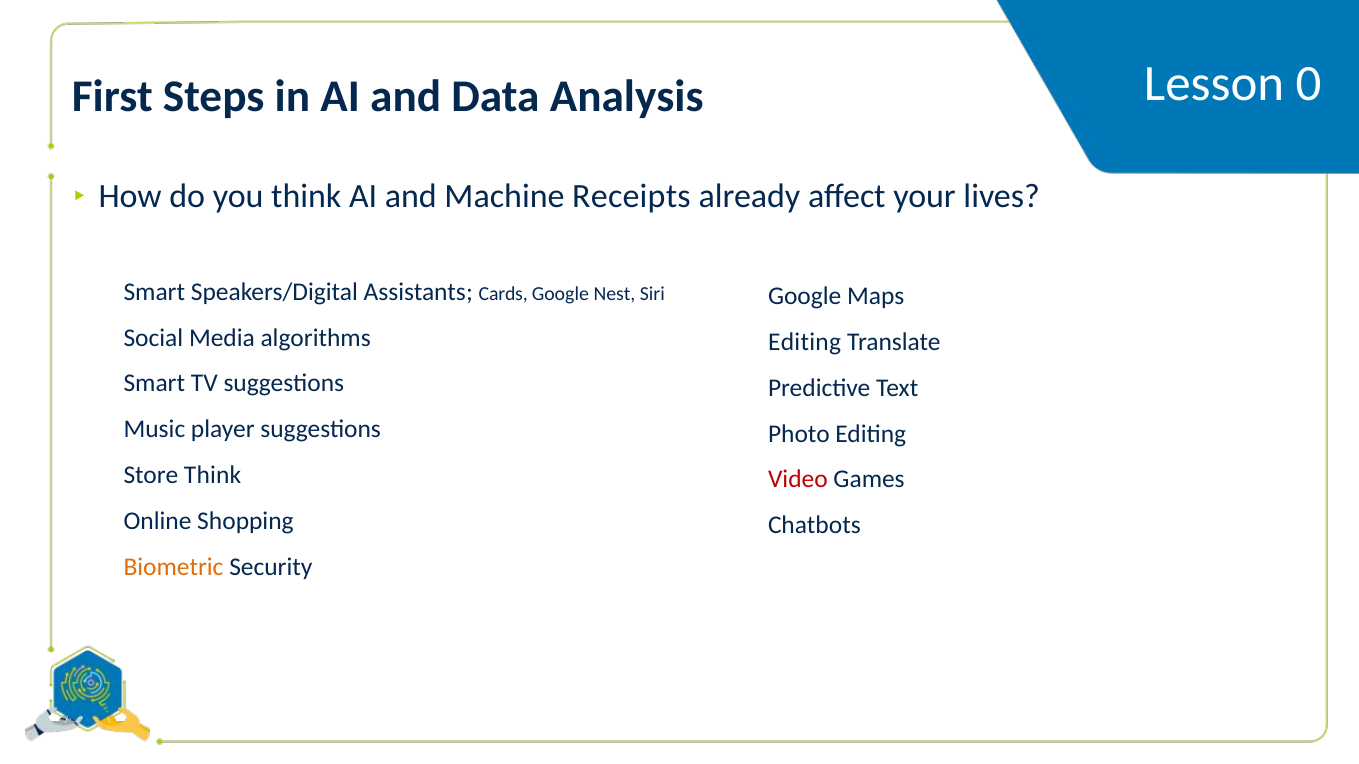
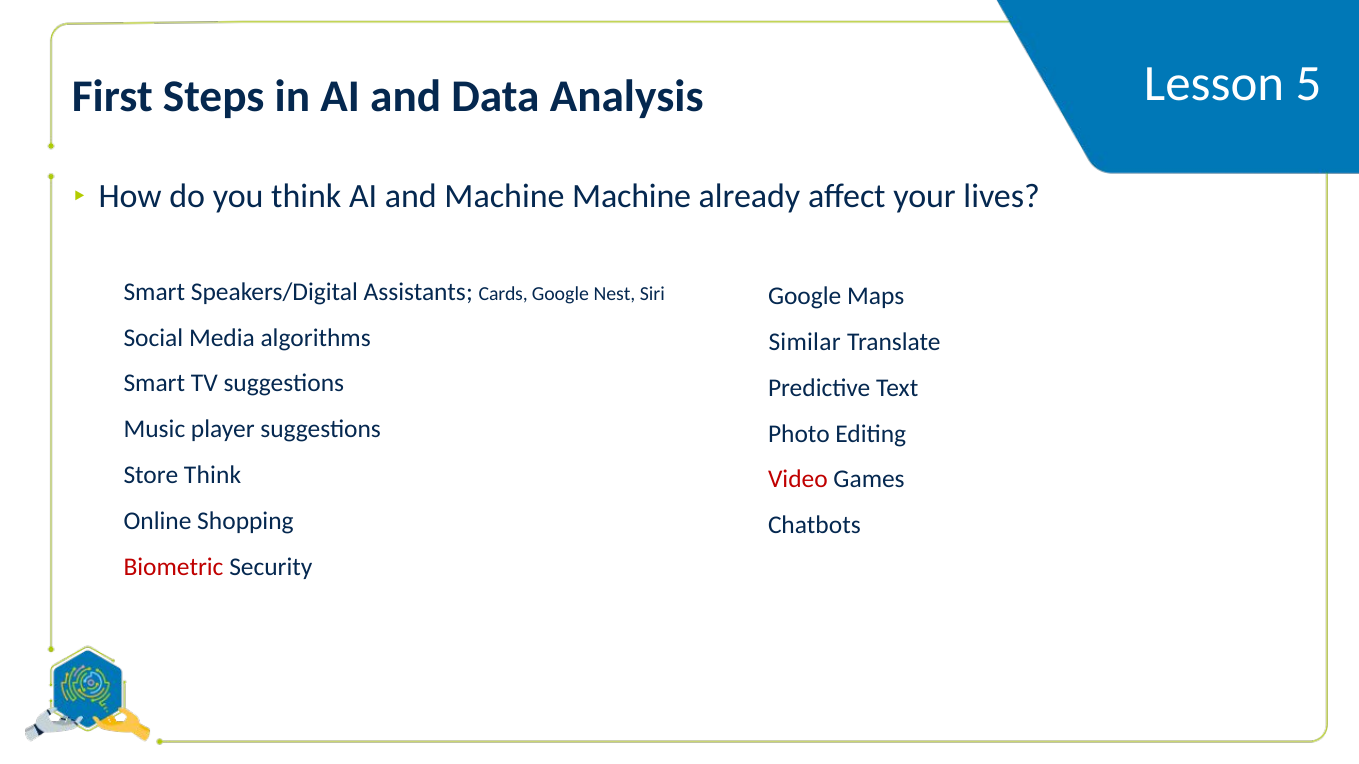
0: 0 -> 5 (1309, 84)
Machine Receipts: Receipts -> Machine (632, 197)
Editing: Editing -> Similar (805, 342)
Biometric colour: orange -> red (174, 567)
